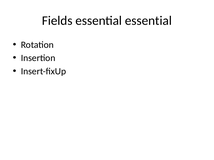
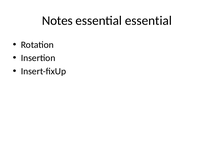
Fields: Fields -> Notes (57, 21)
